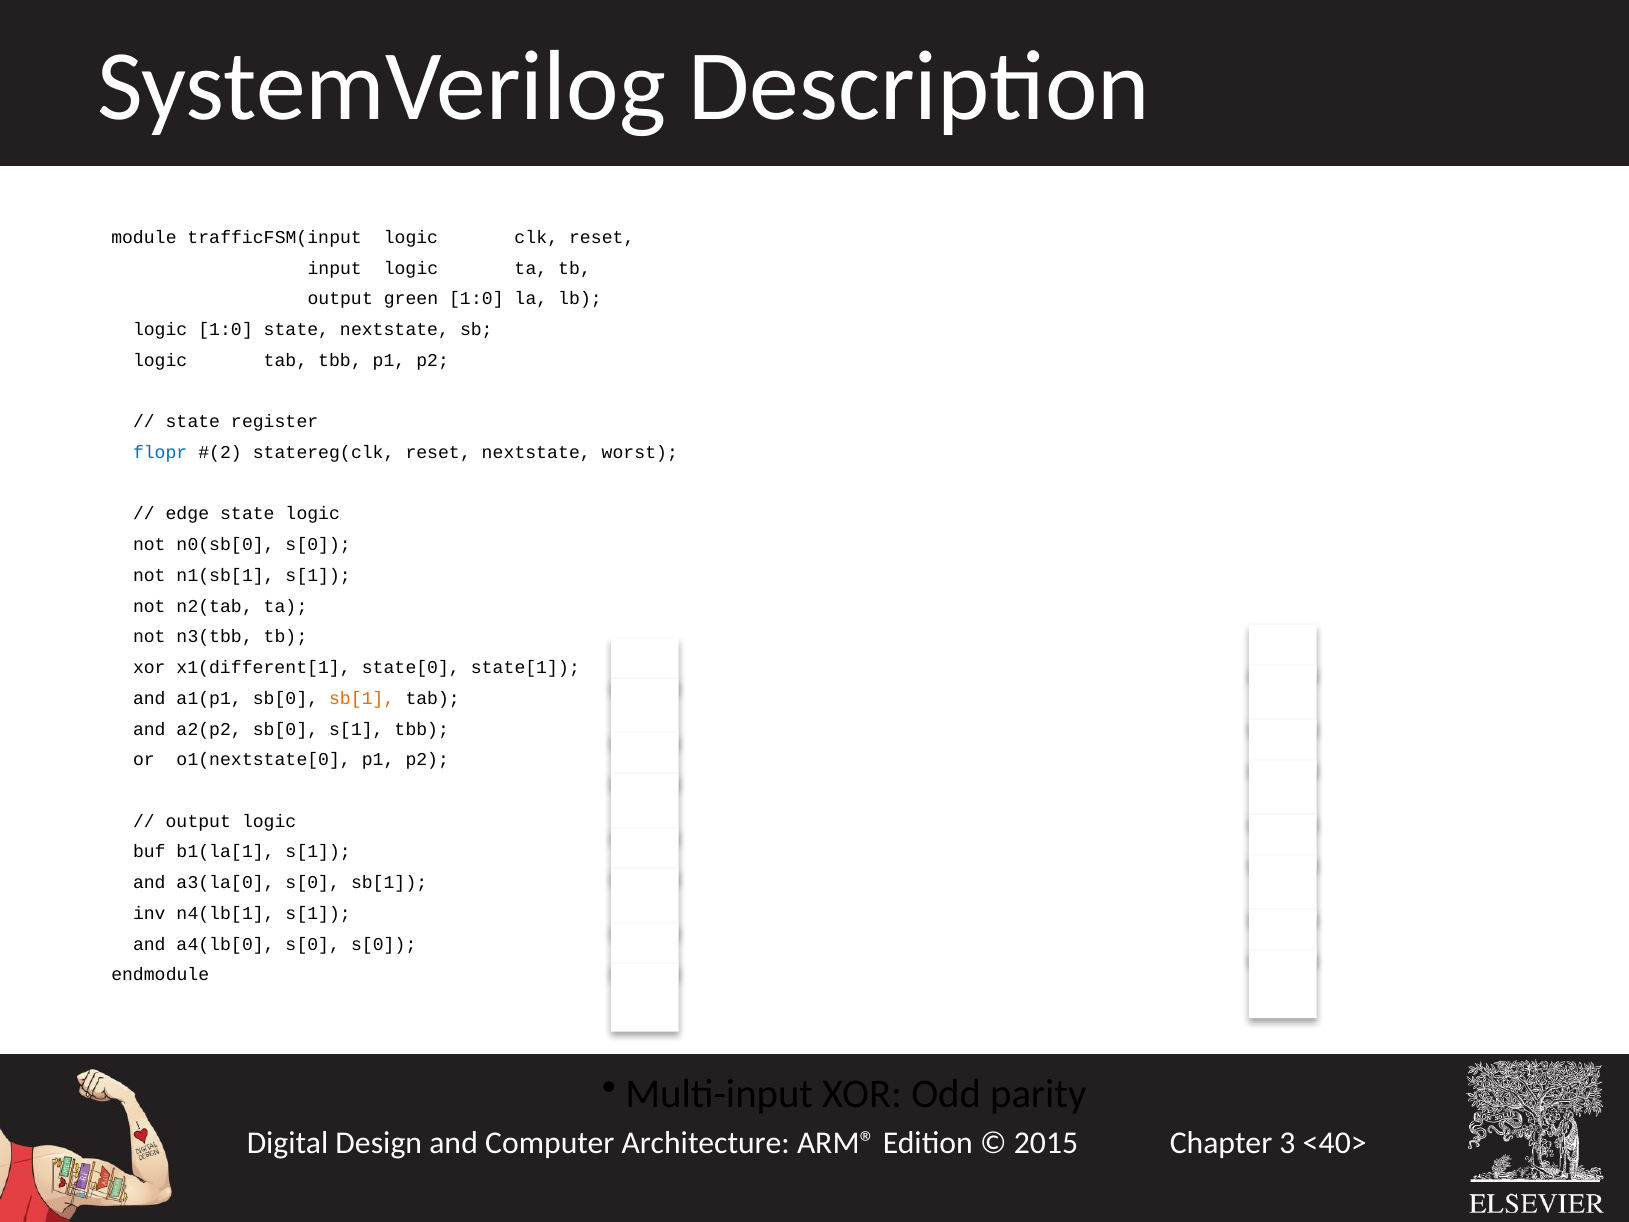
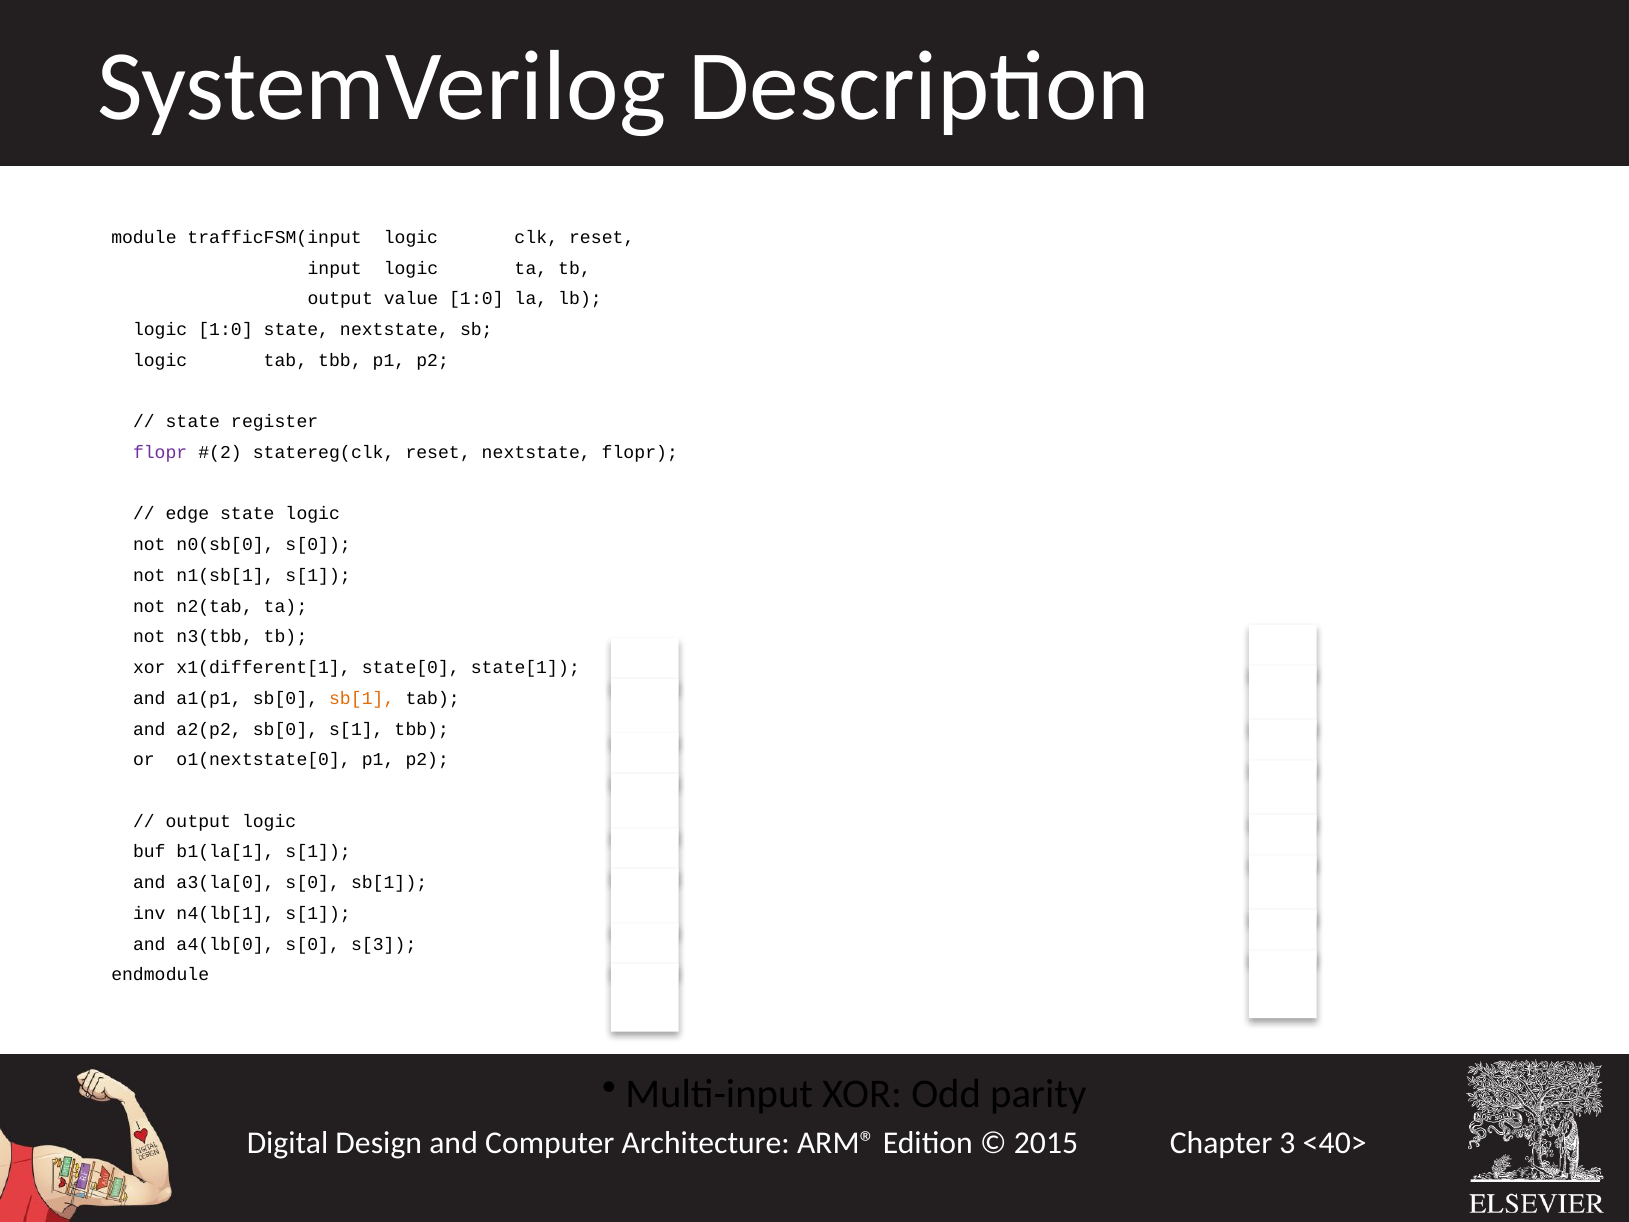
green: green -> value (411, 299)
flopr colour: blue -> purple (160, 452)
nextstate worst: worst -> flopr (640, 452)
s[0 s[0: s[0 -> s[3 (384, 944)
